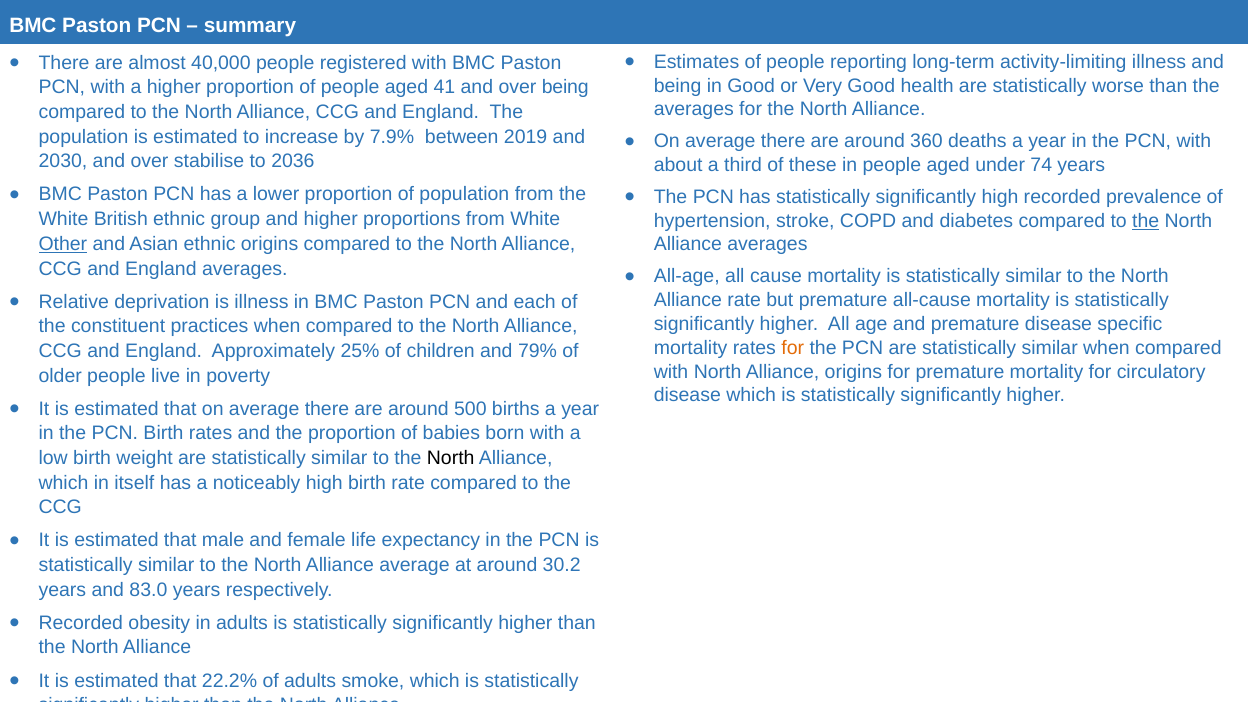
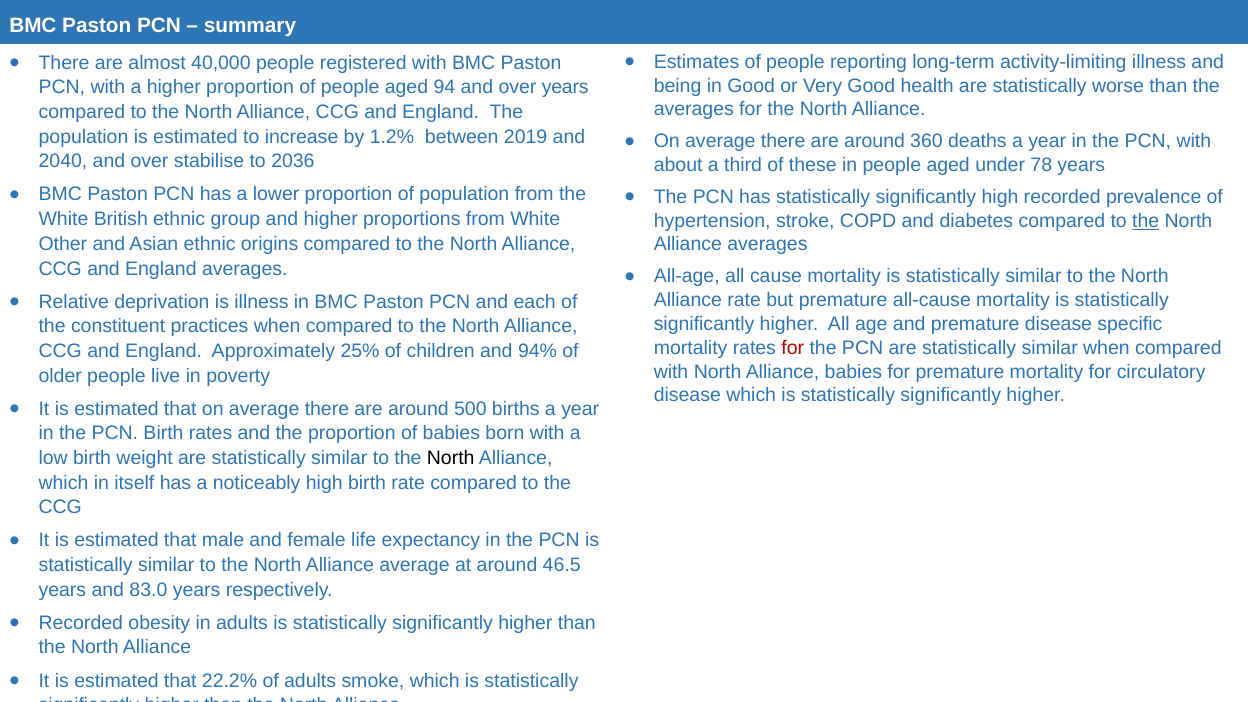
41: 41 -> 94 (444, 87)
over being: being -> years (565, 87)
7.9%: 7.9% -> 1.2% (392, 137)
2030: 2030 -> 2040 (63, 161)
74: 74 -> 78 (1041, 165)
Other underline: present -> none (63, 244)
for colour: orange -> red (793, 348)
79%: 79% -> 94% (538, 351)
Alliance origins: origins -> babies (853, 372)
30.2: 30.2 -> 46.5 (562, 565)
